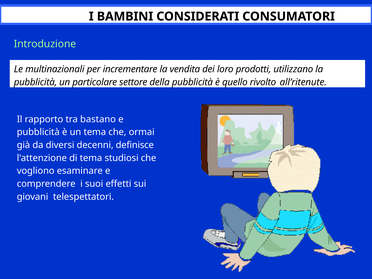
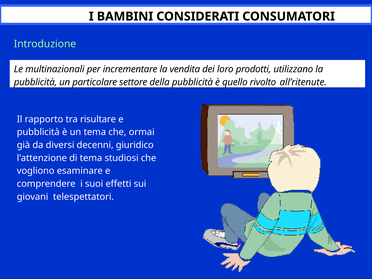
bastano: bastano -> risultare (98, 119)
definisce: definisce -> giuridico (135, 145)
